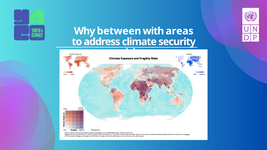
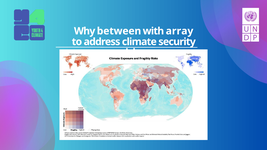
areas: areas -> array (180, 31)
